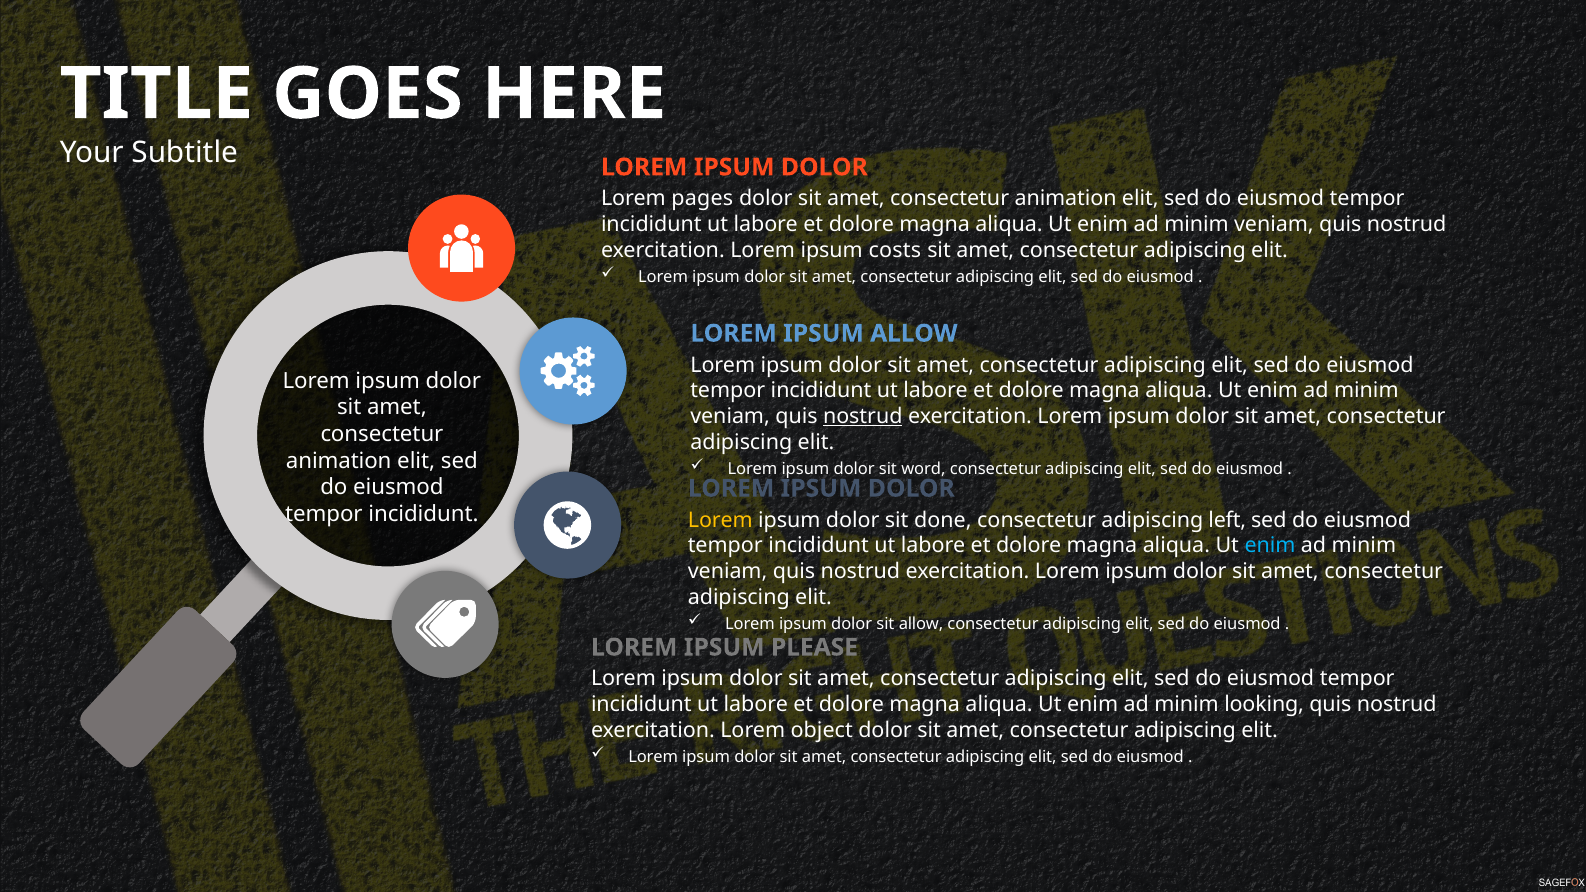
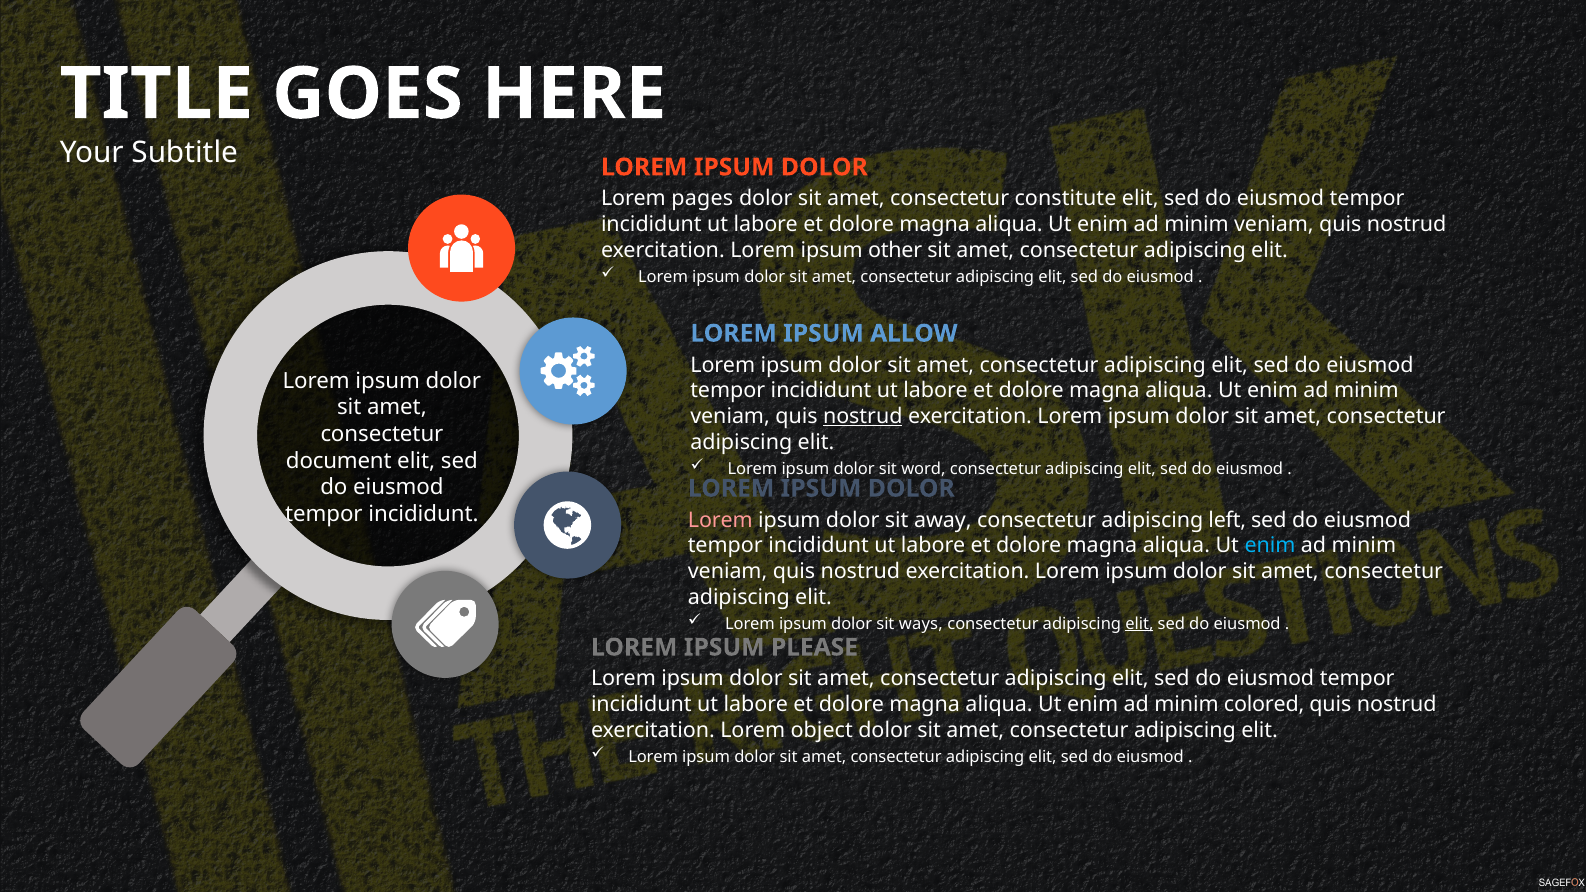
animation: animation -> constitute (1065, 199)
costs: costs -> other (895, 250)
animation: animation -> document (339, 461)
Lorem colour: yellow -> pink (720, 520)
done: done -> away (943, 520)
sit allow: allow -> ways (921, 624)
elit underline: none -> present (1139, 624)
looking: looking -> colored (1264, 705)
